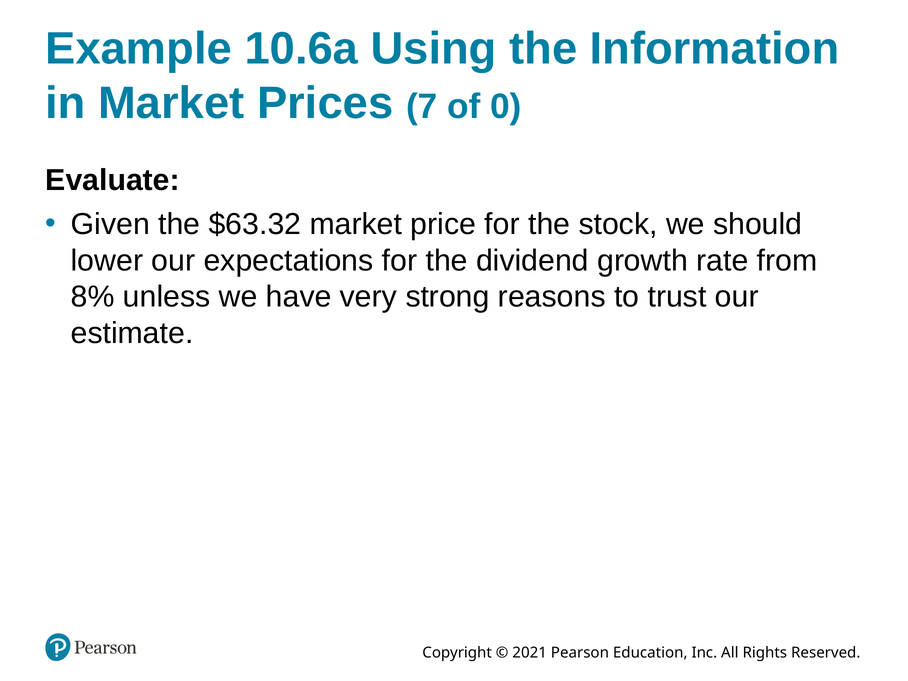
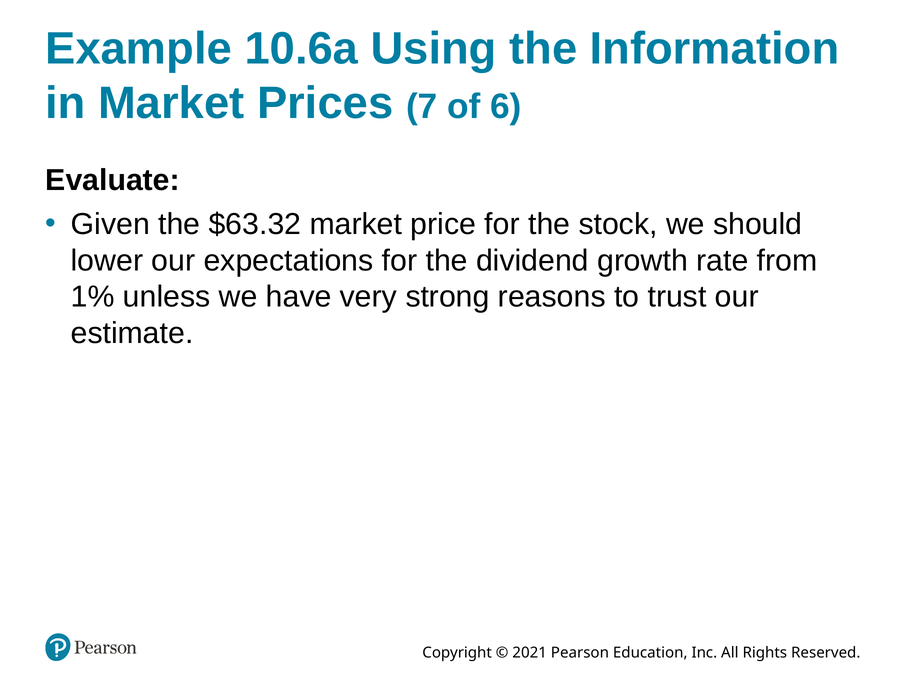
0: 0 -> 6 (506, 107)
8%: 8% -> 1% (93, 297)
